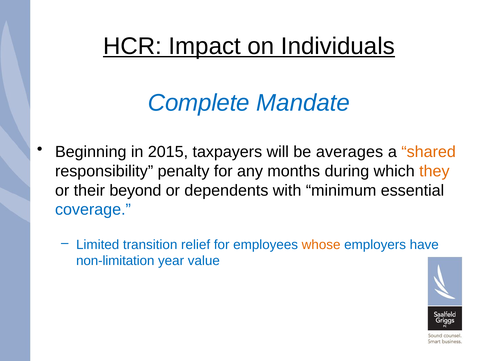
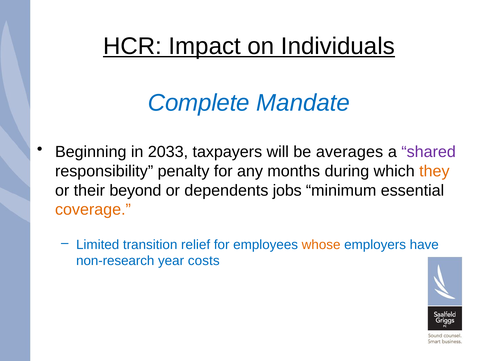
2015: 2015 -> 2033 (168, 152)
shared colour: orange -> purple (429, 152)
with: with -> jobs (287, 191)
coverage colour: blue -> orange (93, 210)
non-limitation: non-limitation -> non-research (115, 261)
value: value -> costs (204, 261)
